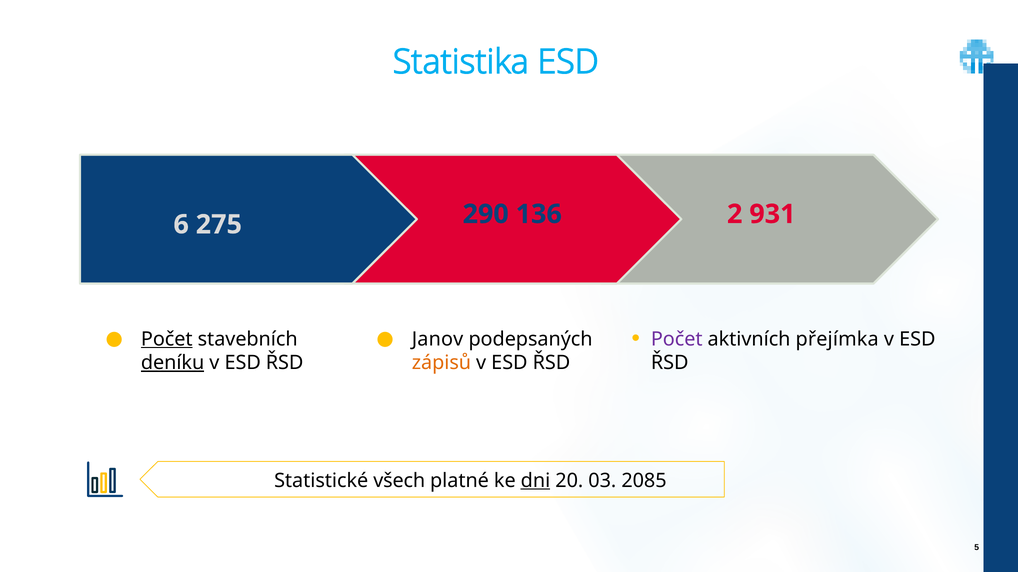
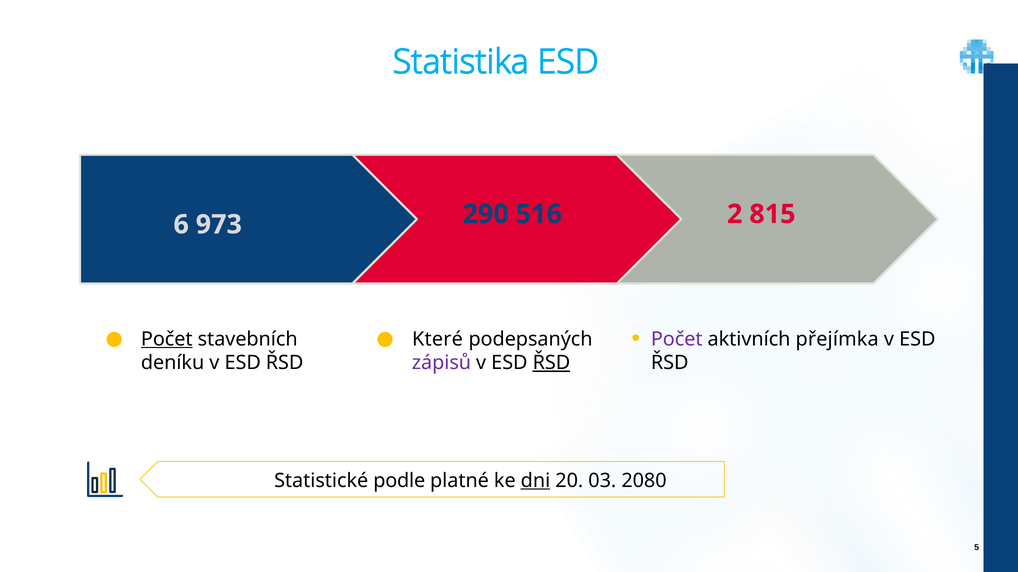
136: 136 -> 516 (539, 214)
931: 931 -> 815 (772, 214)
275: 275 -> 973 (219, 225)
Janov: Janov -> Které (438, 339)
deníku underline: present -> none (173, 363)
zápisů colour: orange -> purple (441, 363)
ŘSD underline: none -> present (551, 363)
všech: všech -> podle (399, 481)
2085: 2085 -> 2080 (644, 481)
